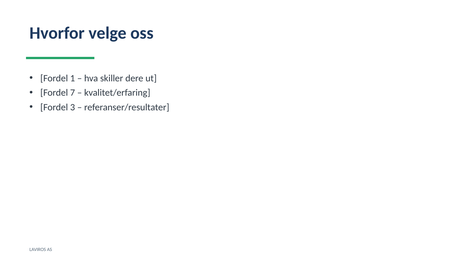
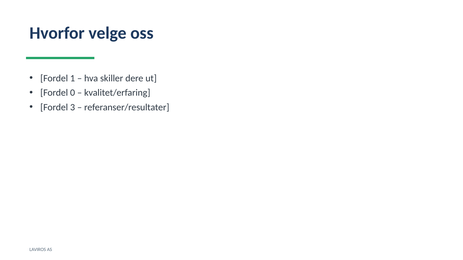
7: 7 -> 0 (73, 93)
